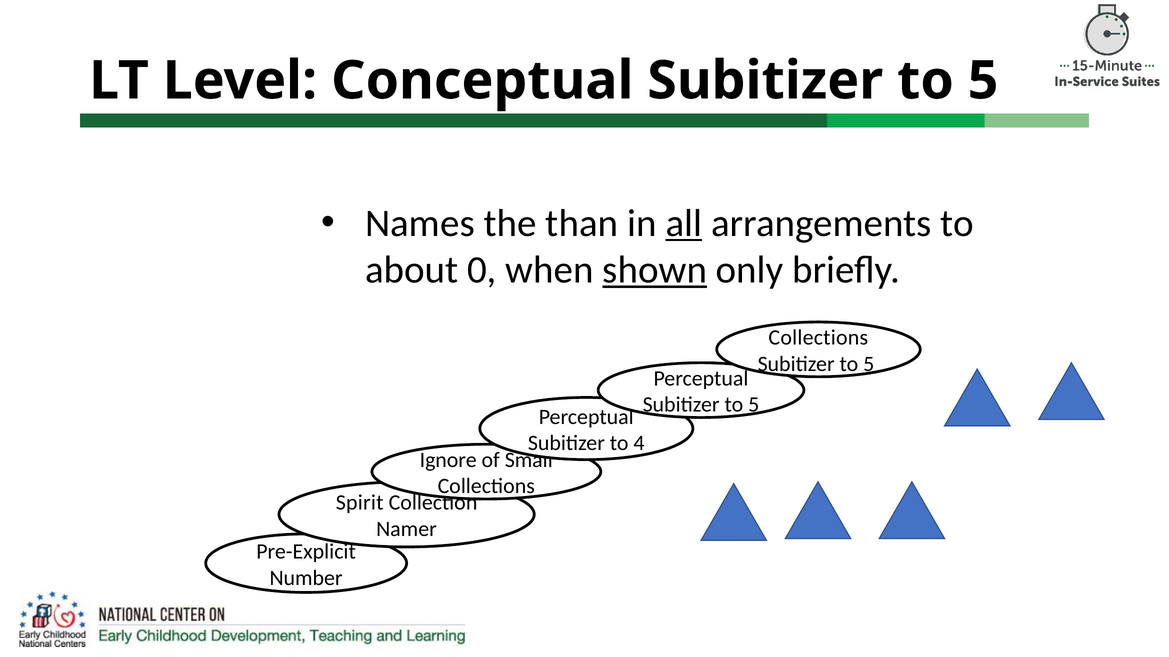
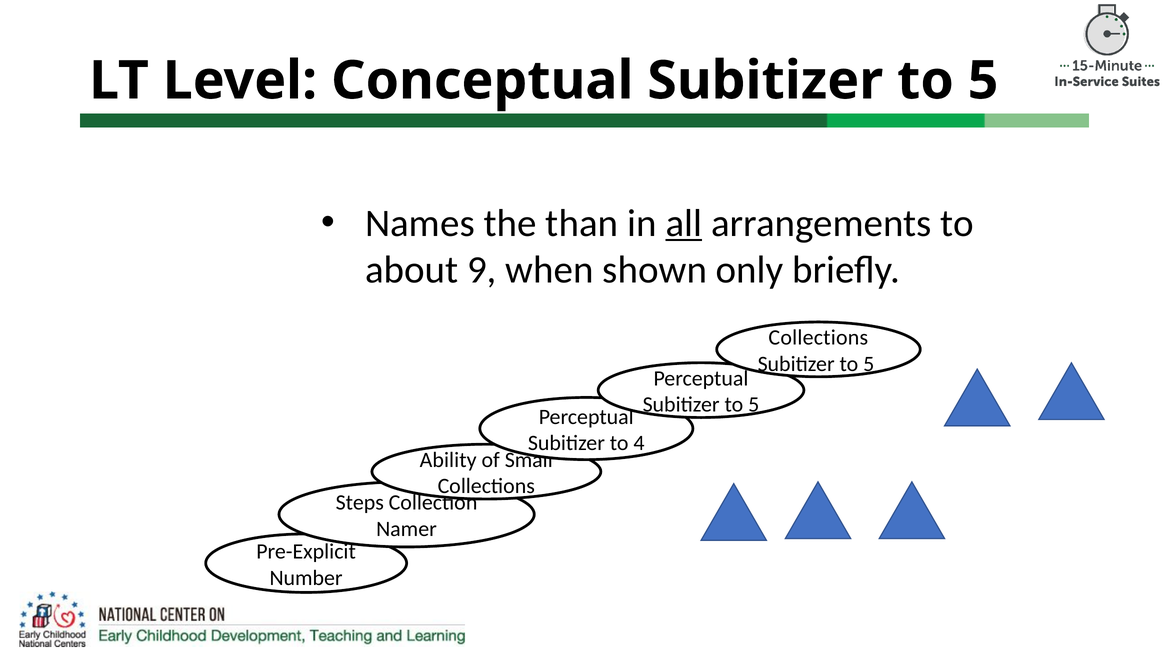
0: 0 -> 9 (482, 270)
shown underline: present -> none (655, 270)
Ignore: Ignore -> Ability (448, 460)
Spirit: Spirit -> Steps (360, 503)
